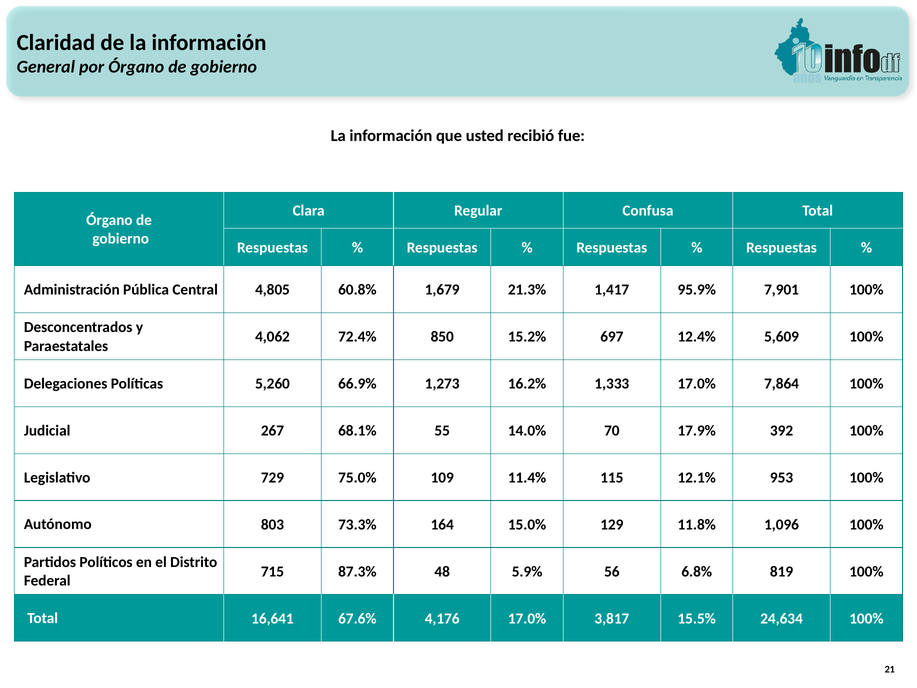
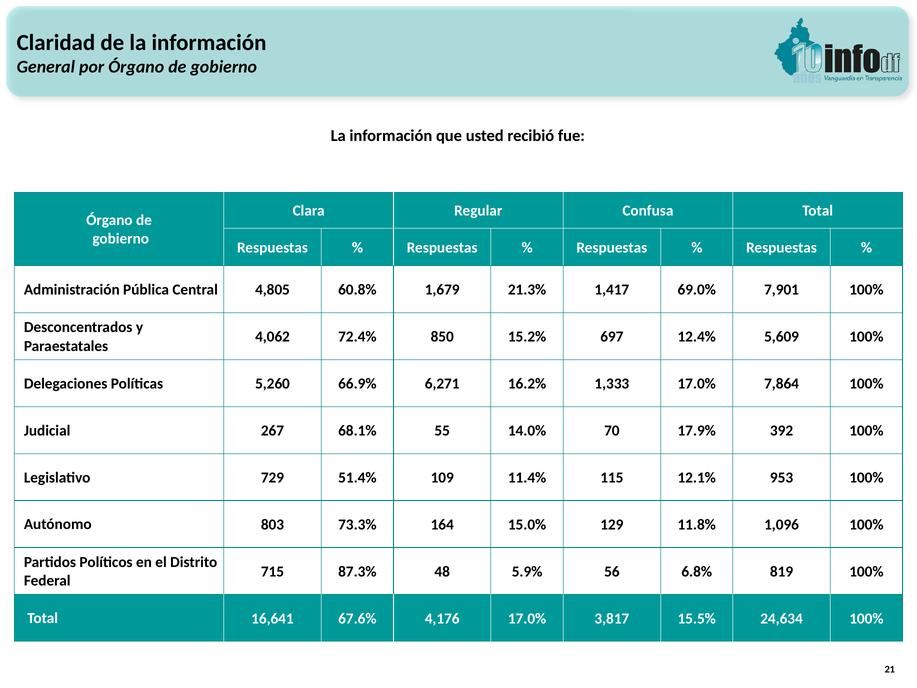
95.9%: 95.9% -> 69.0% (697, 290)
1,273: 1,273 -> 6,271 (442, 384)
75.0%: 75.0% -> 51.4% (357, 478)
